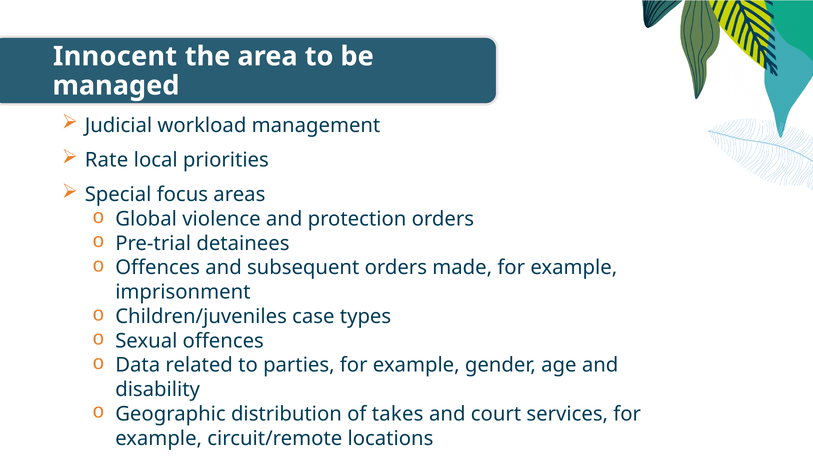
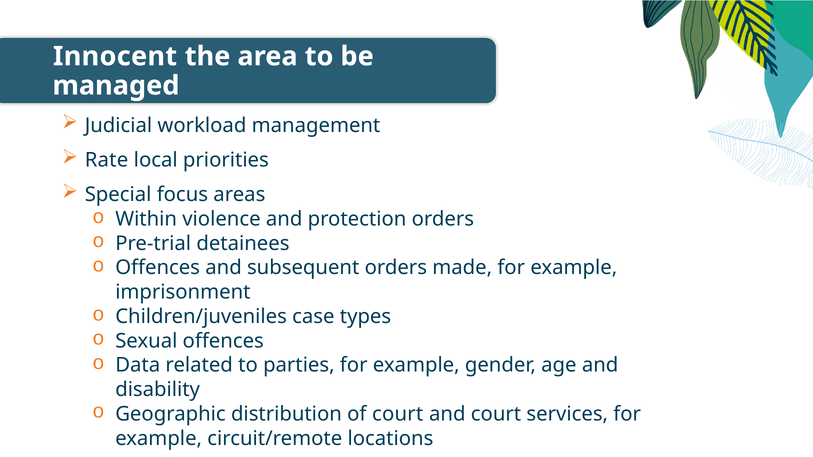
Global: Global -> Within (146, 219)
of takes: takes -> court (398, 414)
